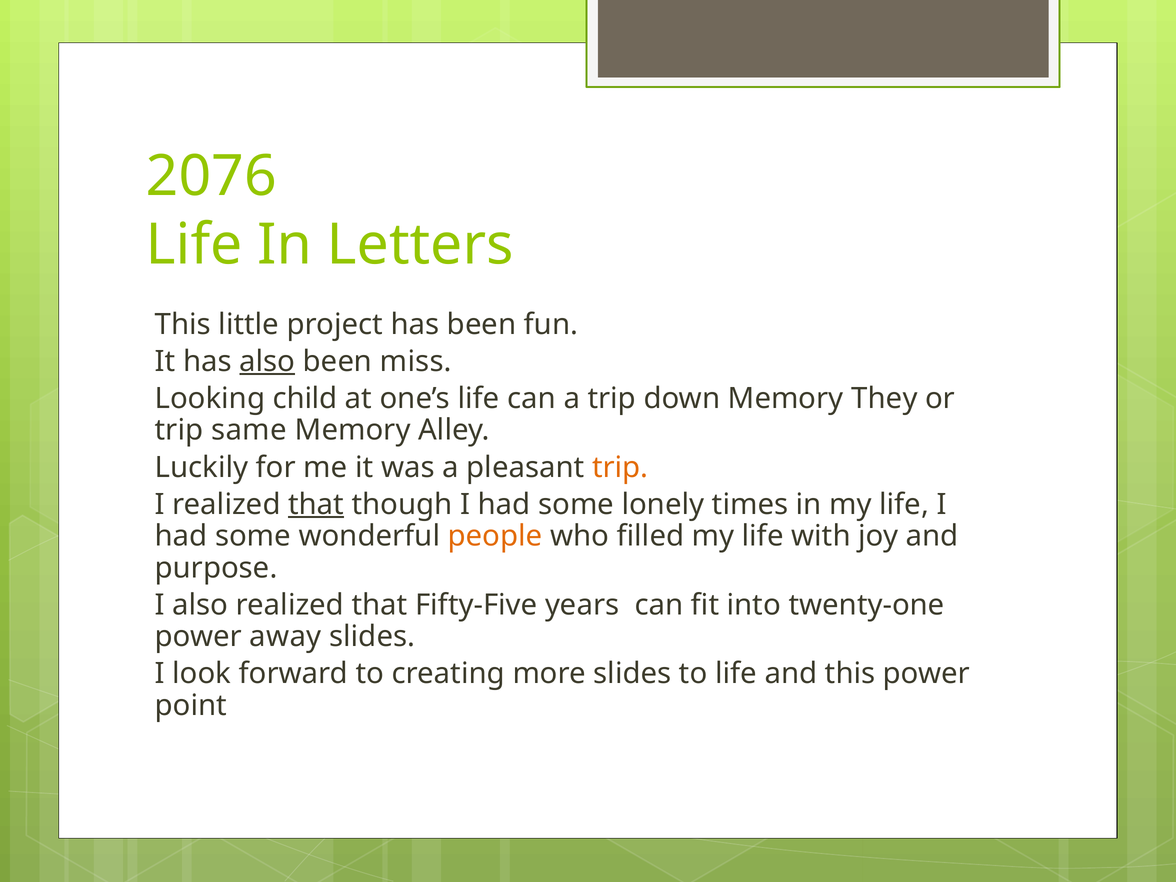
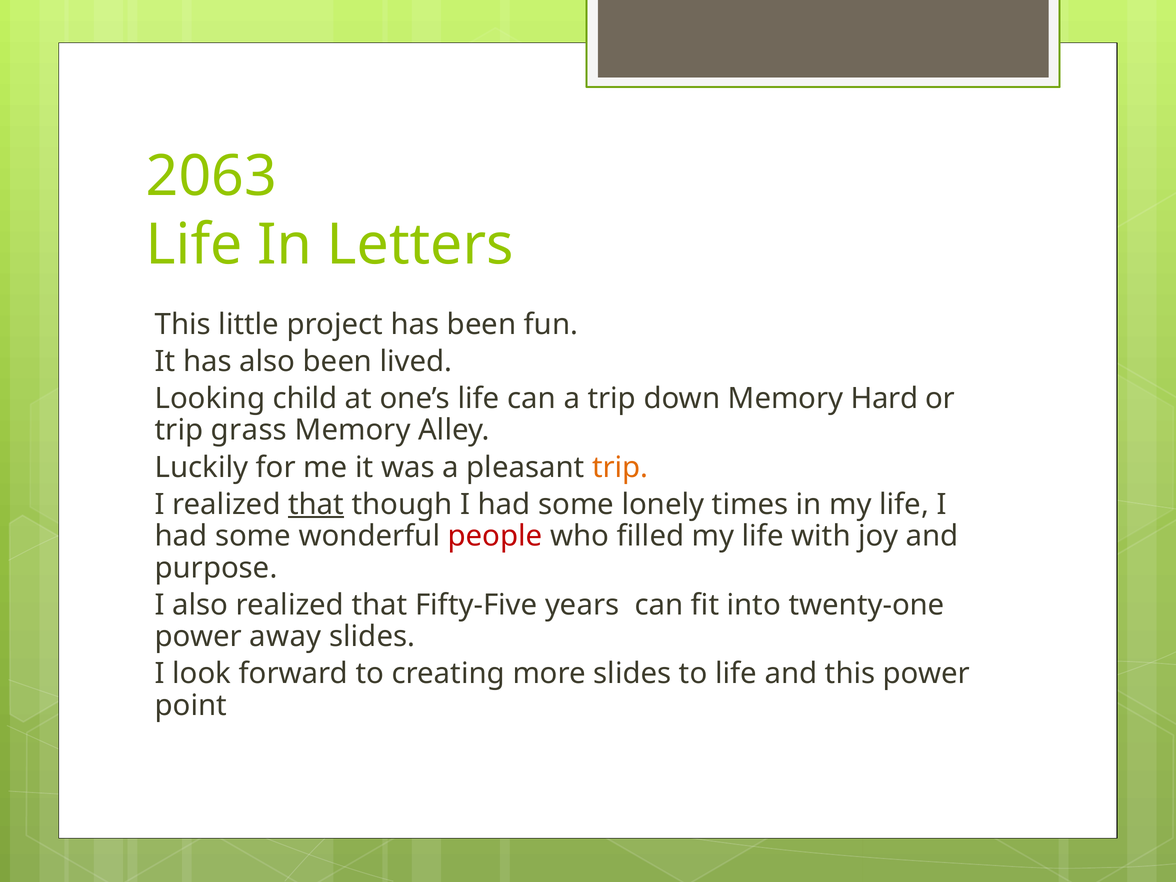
2076: 2076 -> 2063 (211, 176)
also underline: present -> none (267, 361)
miss: miss -> lived (416, 361)
They: They -> Hard (885, 399)
same: same -> grass (249, 430)
people colour: orange -> red (495, 536)
